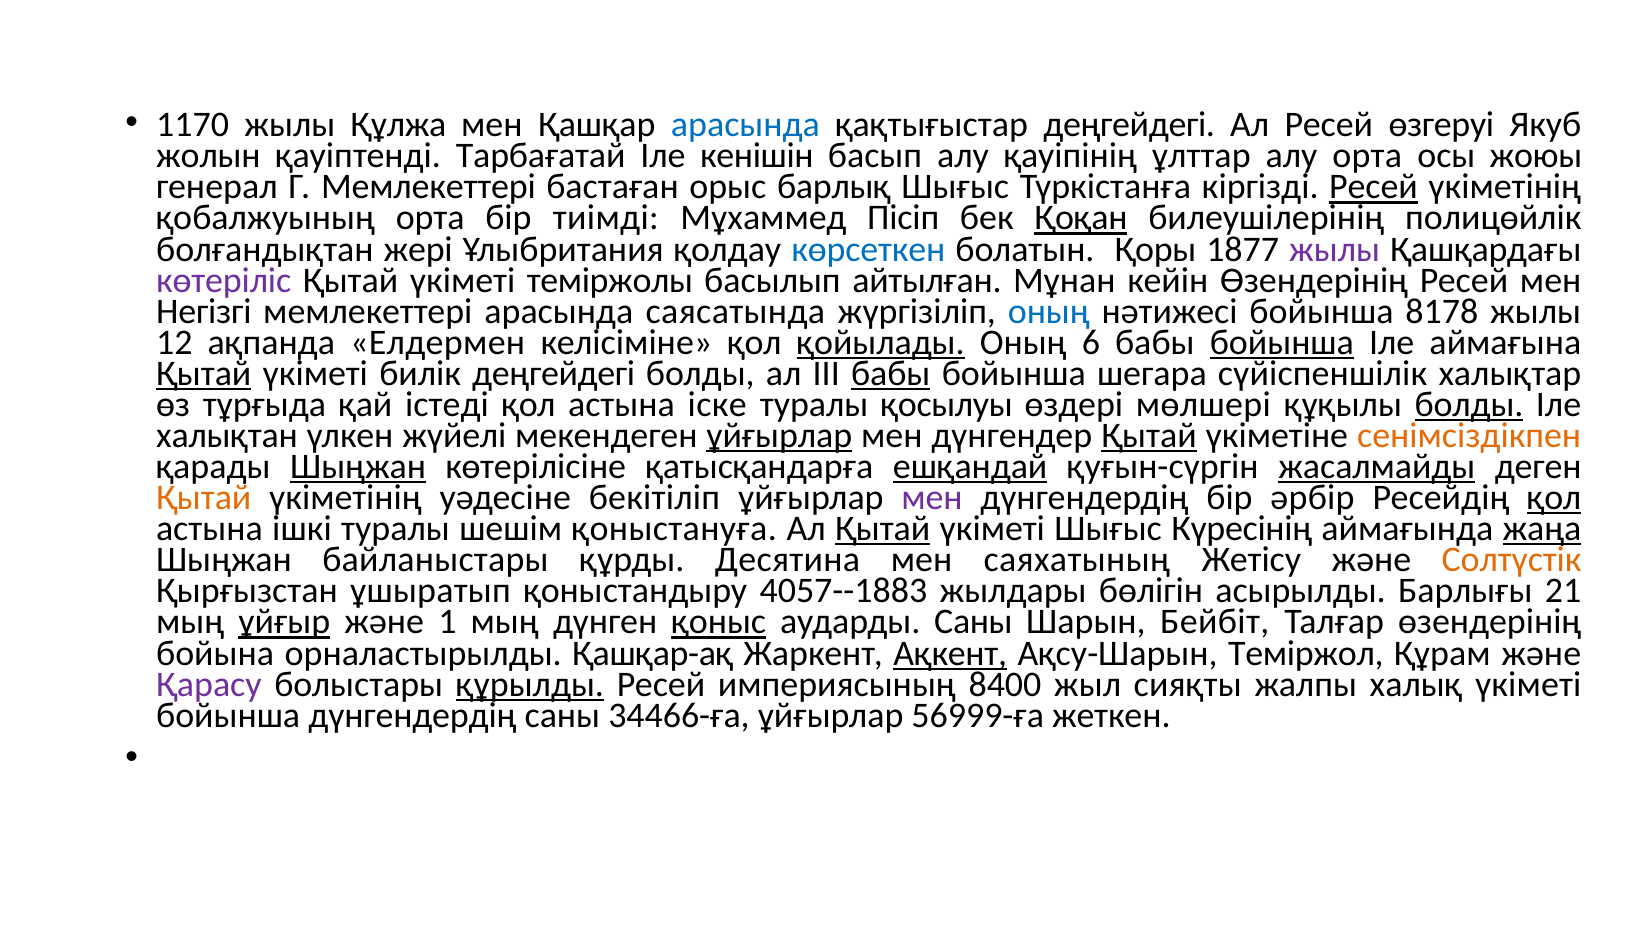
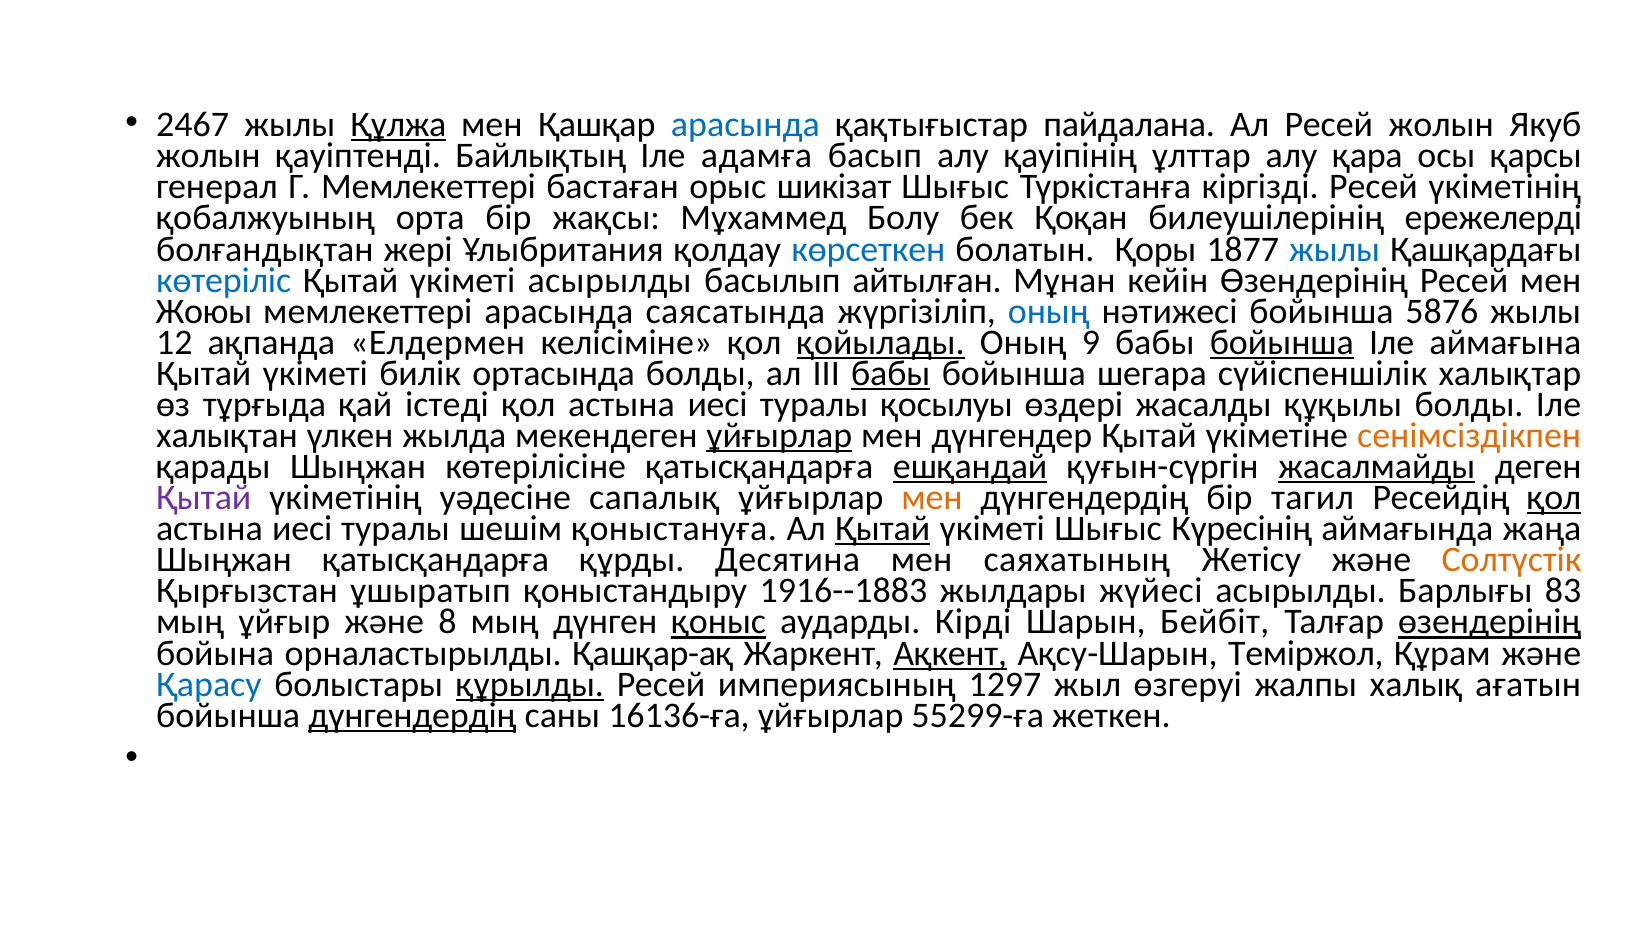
1170: 1170 -> 2467 (193, 125)
Құлжа underline: none -> present (398, 125)
қақтығыстар деңгейдегі: деңгейдегі -> пайдалана (1129, 125)
Ресей өзгеруі: өзгеруі -> жолын (1441, 125)
Тарбағатай: Тарбағатай -> Байлықтың (541, 156)
кенішін: кенішін -> адамға (757, 156)
алу орта: орта -> қара (1368, 156)
жоюы: жоюы -> қарсы (1536, 156)
барлық: барлық -> шикізат (834, 187)
Ресей underline: present -> none (1374, 187)
тиімді: тиімді -> жақсы (606, 218)
Пісіп: Пісіп -> Болу (903, 218)
Қоқан underline: present -> none (1081, 218)
полицөйлік: полицөйлік -> ережелерді (1493, 218)
жылы colour: purple -> blue (1335, 249)
көтеріліс colour: purple -> blue (224, 280)
үкіметі теміржолы: теміржолы -> асырылды (610, 280)
Негізгі: Негізгі -> Жоюы (204, 311)
8178: 8178 -> 5876 (1442, 311)
6: 6 -> 9 (1091, 342)
Қытай underline: present -> none (204, 373)
билік деңгейдегі: деңгейдегі -> ортасында (554, 373)
іске: іске -> иесі (718, 404)
мөлшері: мөлшері -> жасалды (1204, 404)
болды underline: present -> none (1469, 404)
жүйелі: жүйелі -> жылда (454, 436)
Қытай underline: present -> none (1149, 436)
Шыңжан underline: present -> none (358, 467)
Қытай colour: orange -> purple (204, 498)
бекітіліп: бекітіліп -> сапалық (654, 498)
мен colour: purple -> orange (932, 498)
әрбір: әрбір -> тагил (1313, 498)
ішкі: ішкі -> иесі (302, 529)
жаңа underline: present -> none (1542, 529)
Шыңжан байланыстары: байланыстары -> қатысқандарға (436, 560)
4057--1883: 4057--1883 -> 1916--1883 (843, 591)
бөлігін: бөлігін -> жүйесі (1151, 591)
21: 21 -> 83 (1563, 591)
ұйғыр underline: present -> none (284, 622)
1: 1 -> 8 (447, 622)
аударды Саны: Саны -> Кірді (973, 622)
өзендерінің underline: none -> present (1490, 622)
Қарасу colour: purple -> blue (209, 684)
8400: 8400 -> 1297 (1005, 684)
сияқты: сияқты -> өзгеруі (1188, 684)
халық үкіметі: үкіметі -> ағатын (1528, 684)
дүнгендердің underline: none -> present (412, 715)
34466-ға: 34466-ға -> 16136-ға (679, 715)
56999-ға: 56999-ға -> 55299-ға (978, 715)
